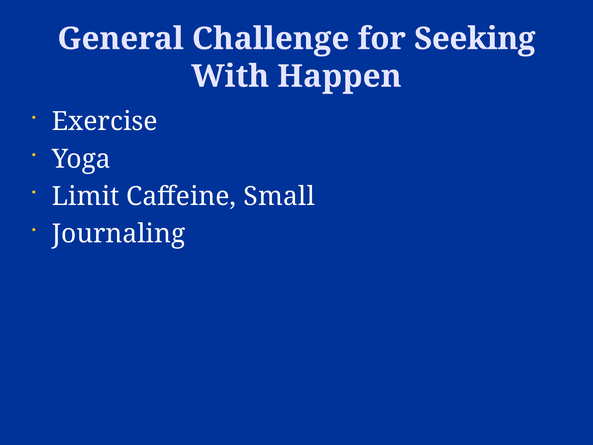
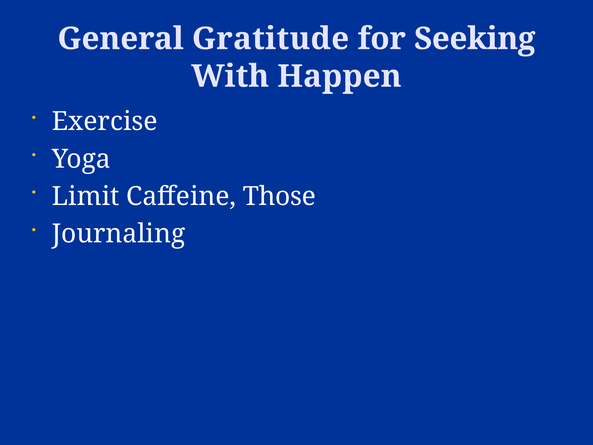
Challenge: Challenge -> Gratitude (271, 39)
Small: Small -> Those (279, 196)
